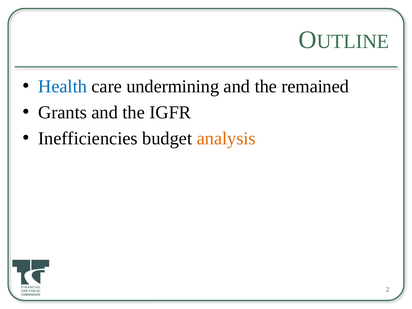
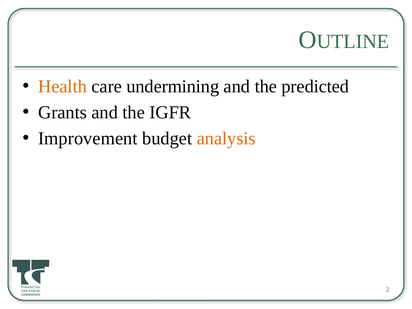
Health colour: blue -> orange (63, 86)
remained: remained -> predicted (315, 86)
Inefficiencies: Inefficiencies -> Improvement (88, 138)
